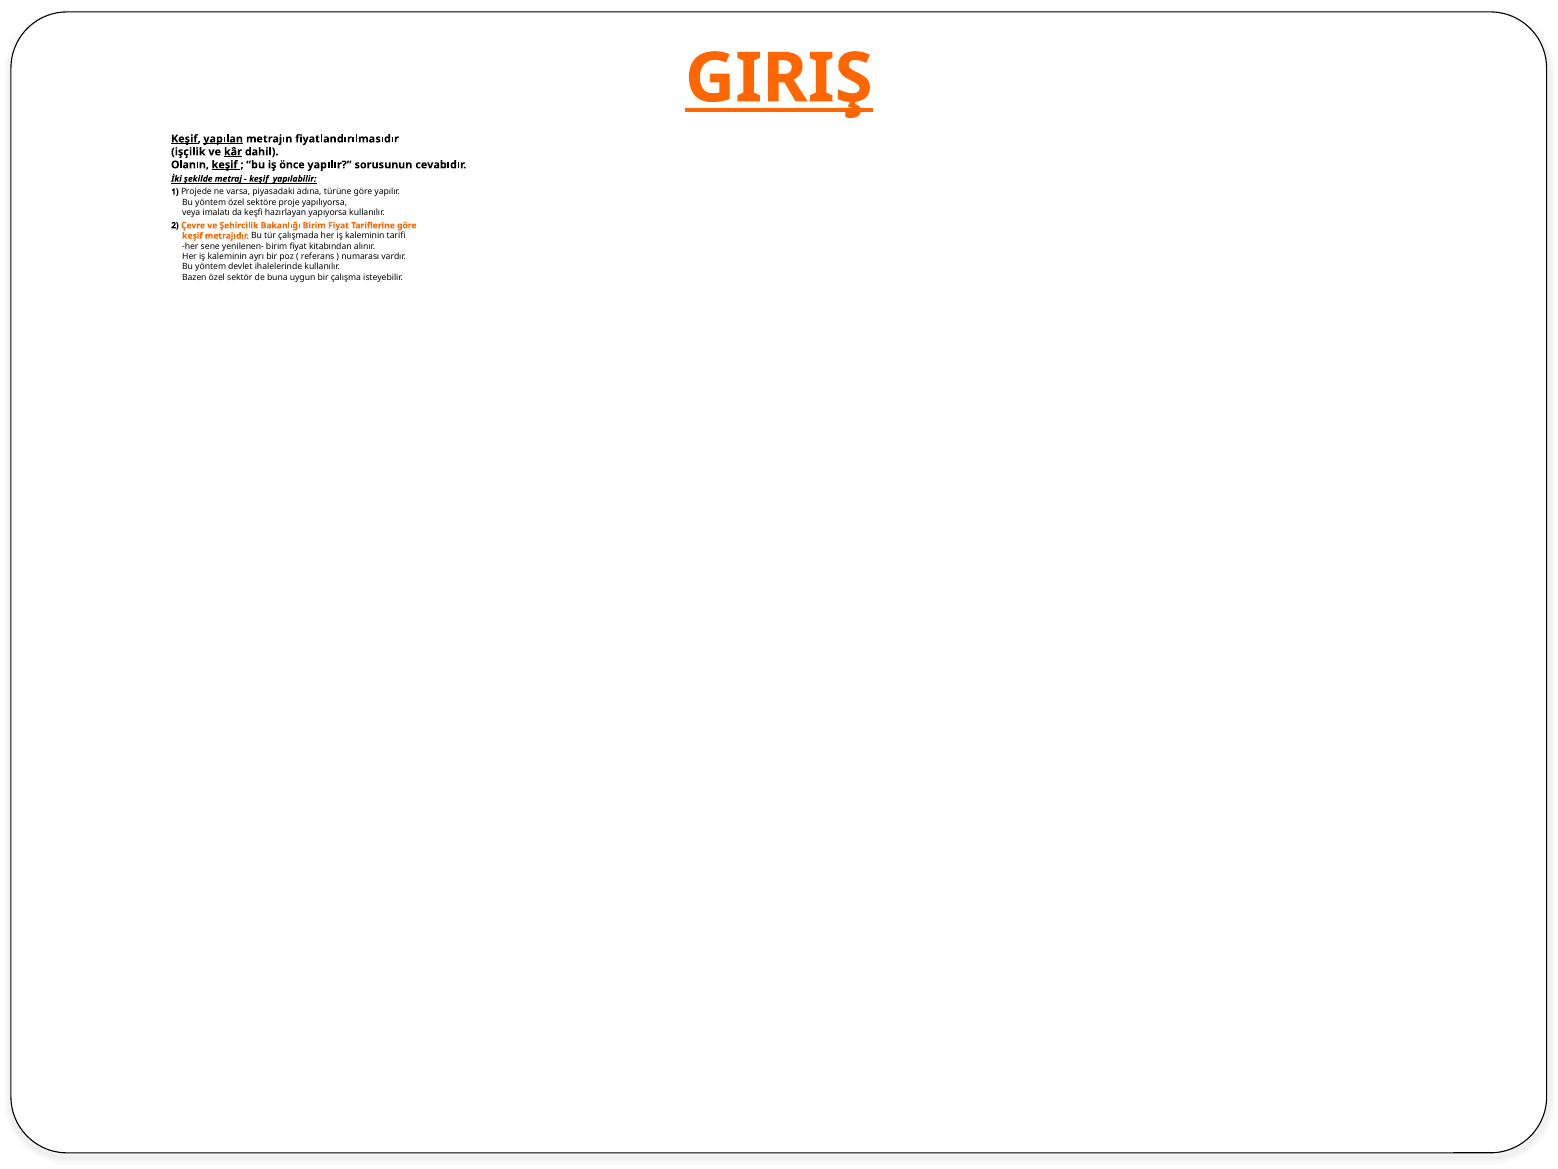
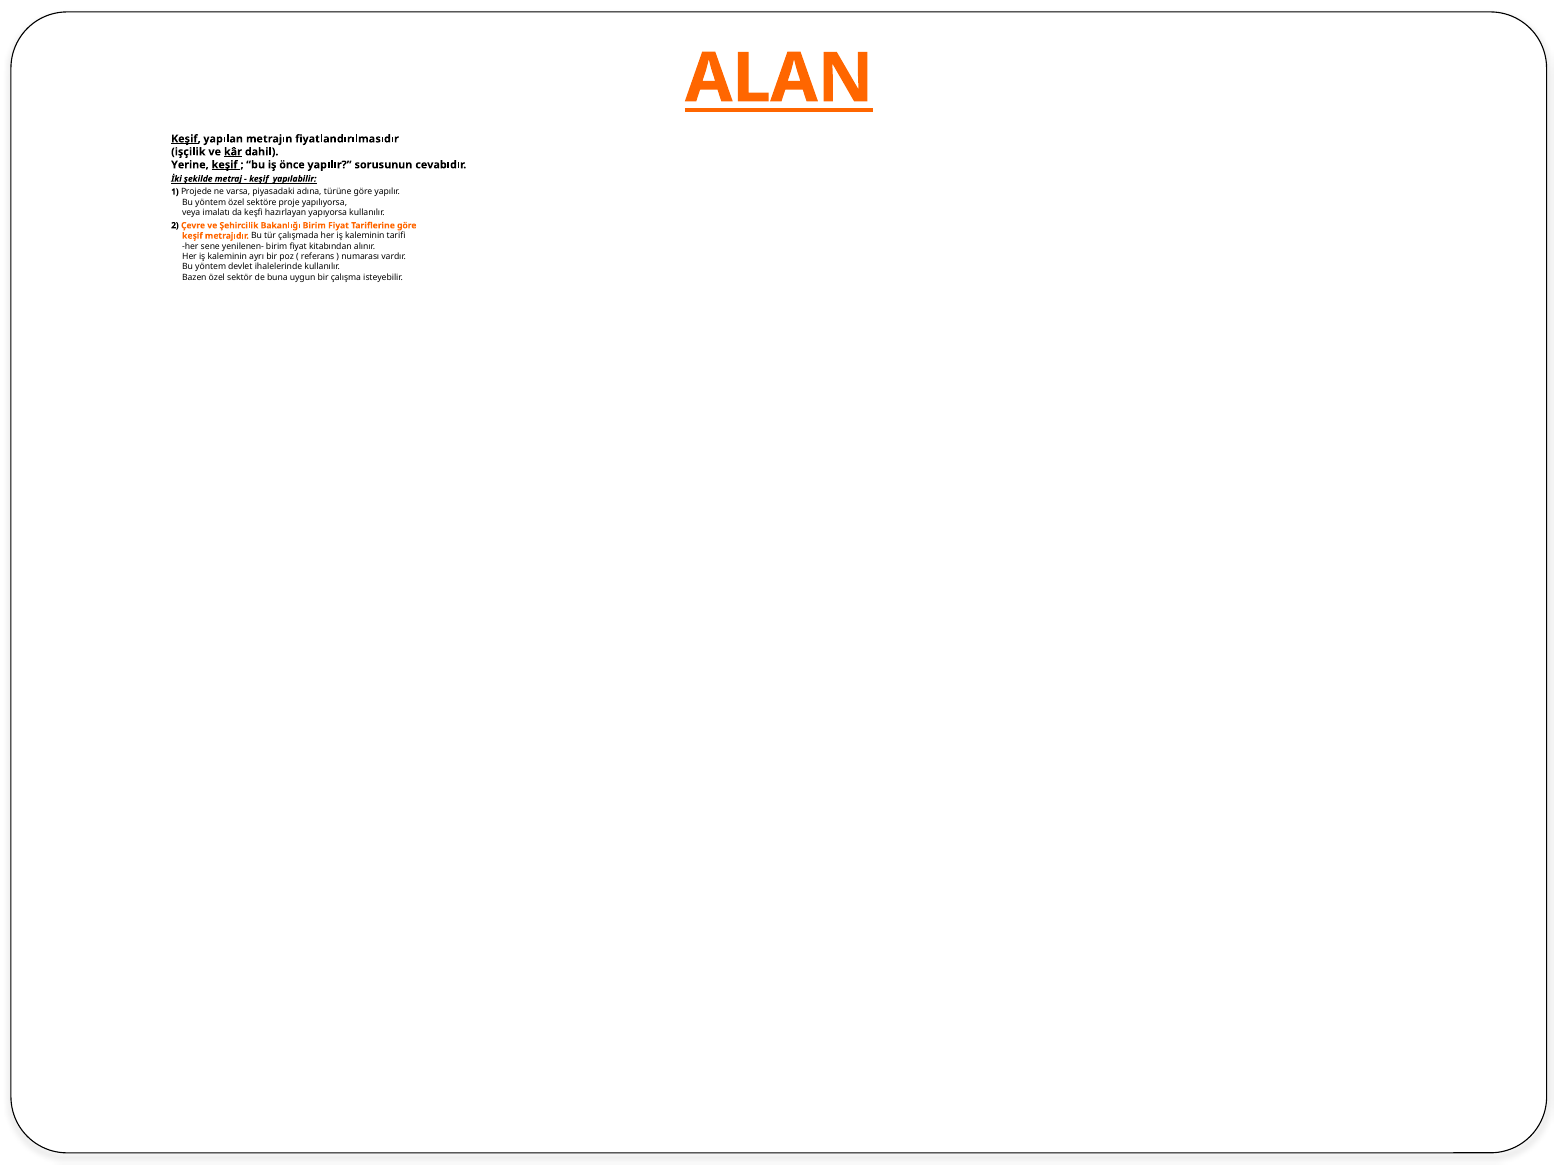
GIRIŞ: GIRIŞ -> ALAN (779, 78)
yapılan underline: present -> none (223, 139)
Olanın: Olanın -> Yerine (190, 165)
